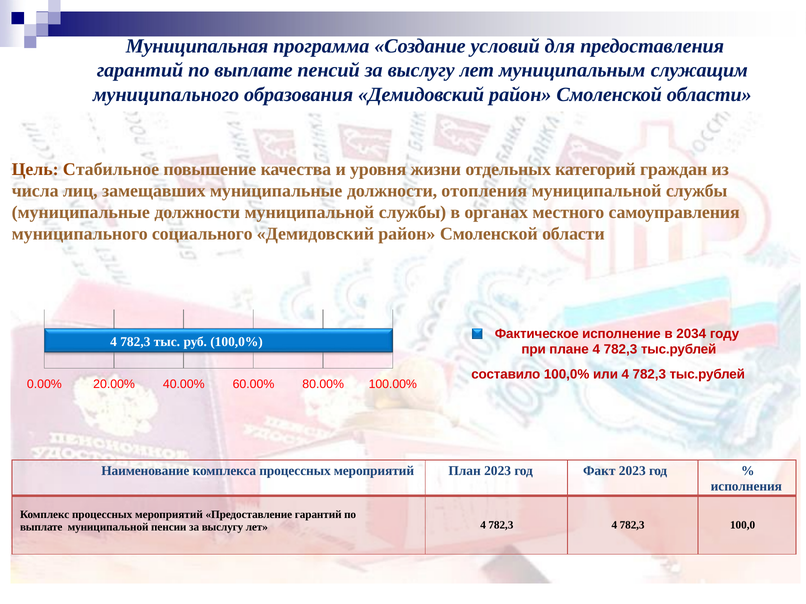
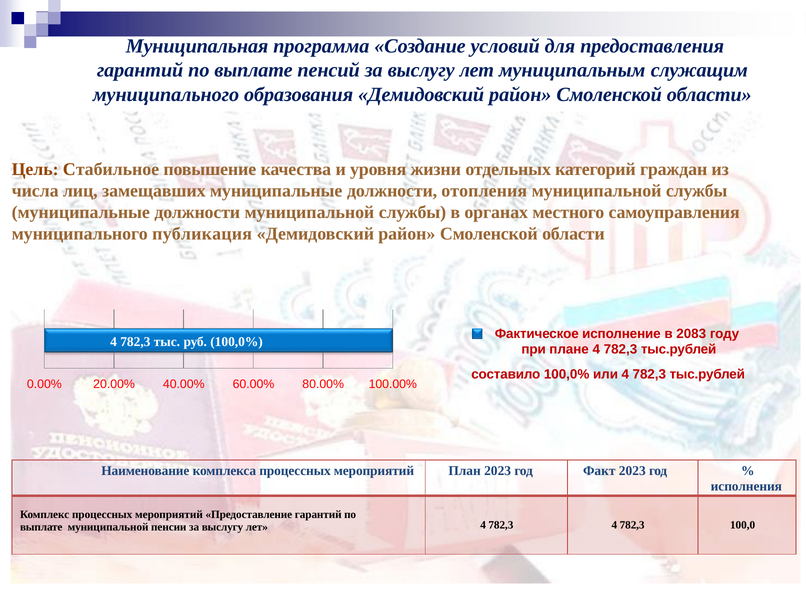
социального: социального -> публикация (202, 234)
2034: 2034 -> 2083 (691, 334)
